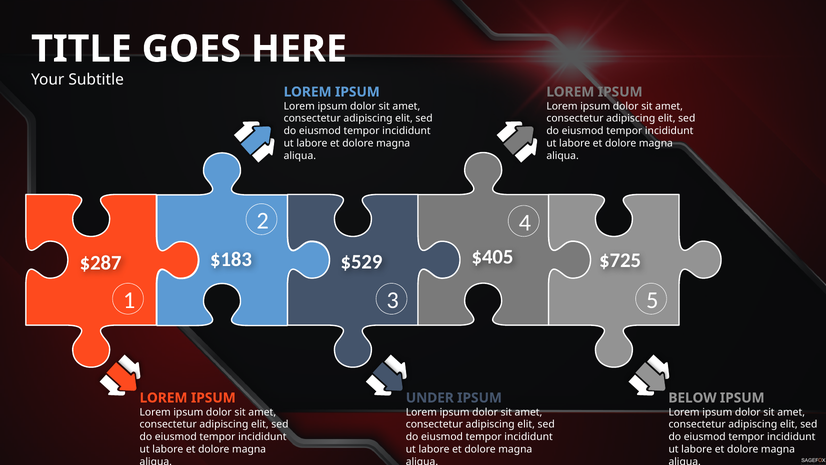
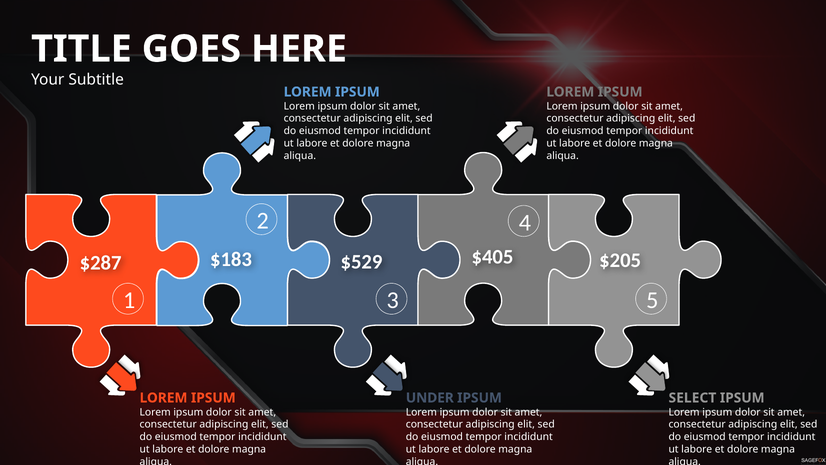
$725: $725 -> $205 (620, 260)
BELOW: BELOW -> SELECT (692, 398)
